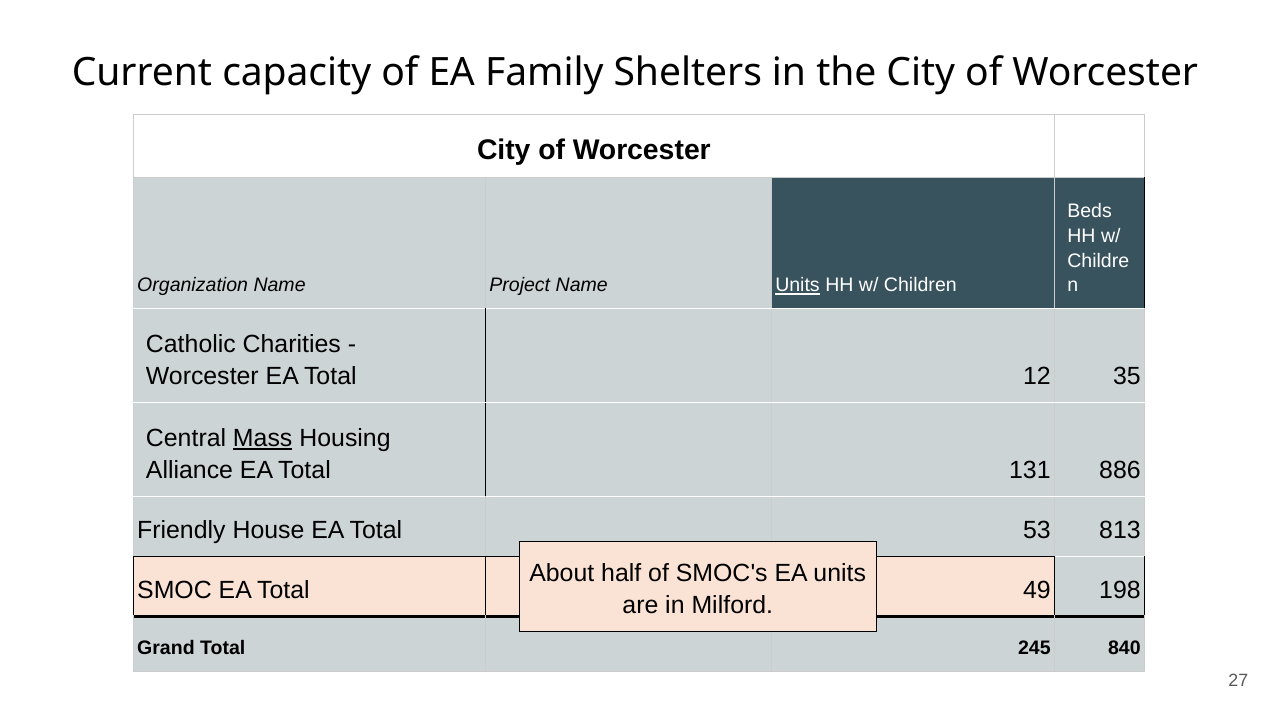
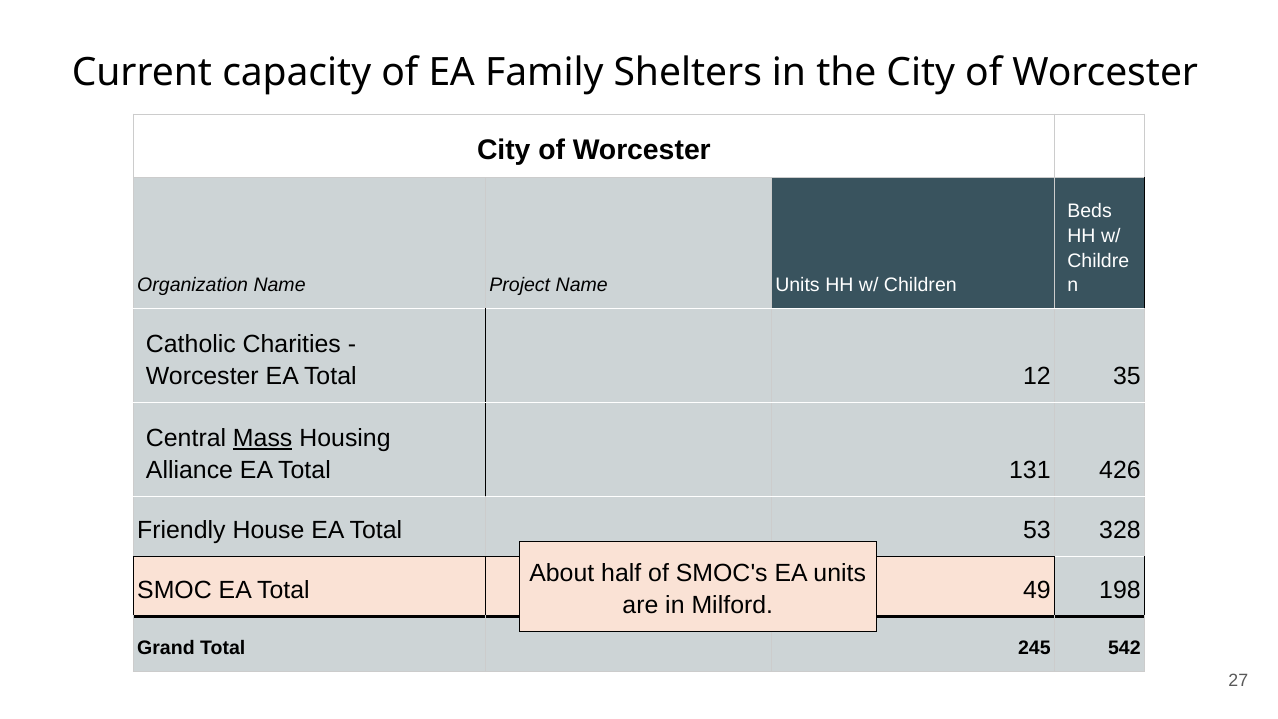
Units underline: present -> none (798, 285)
886: 886 -> 426 (1120, 471)
813: 813 -> 328 (1120, 530)
840: 840 -> 542 (1124, 648)
